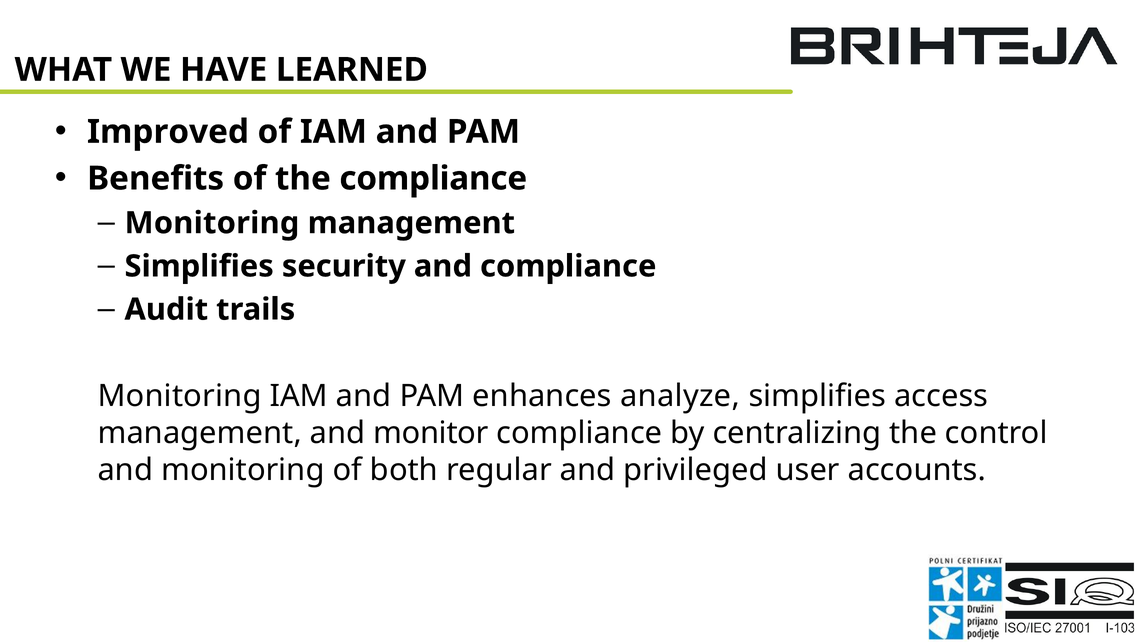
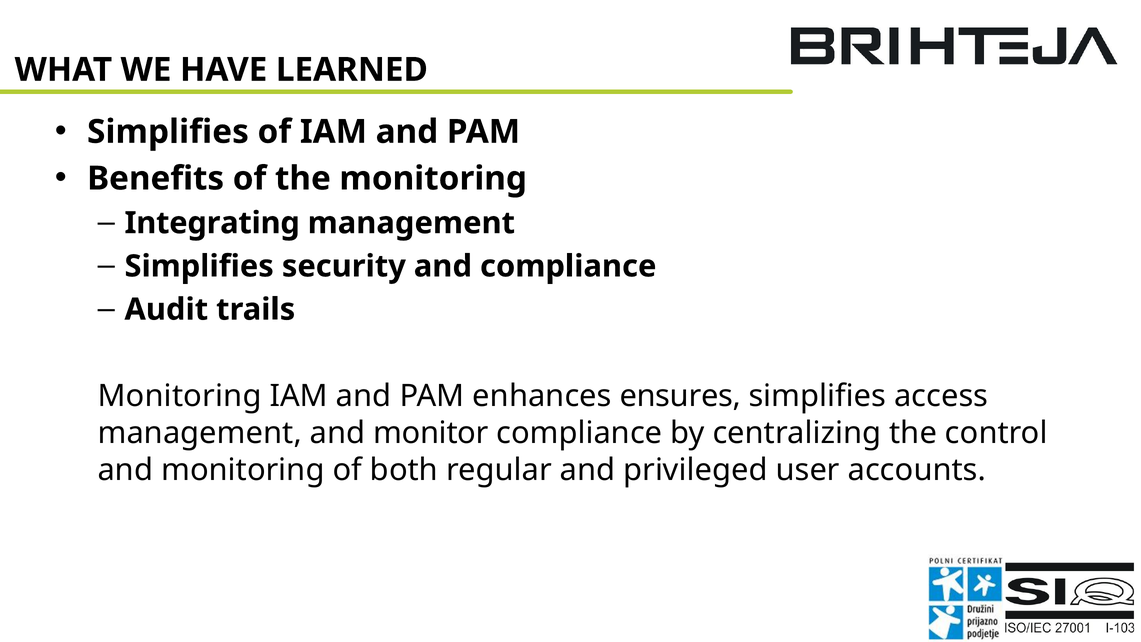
Improved: Improved -> Simplifies (168, 132)
the compliance: compliance -> monitoring (433, 178)
Monitoring: Monitoring -> Integrating (212, 223)
analyze: analyze -> ensures (680, 396)
